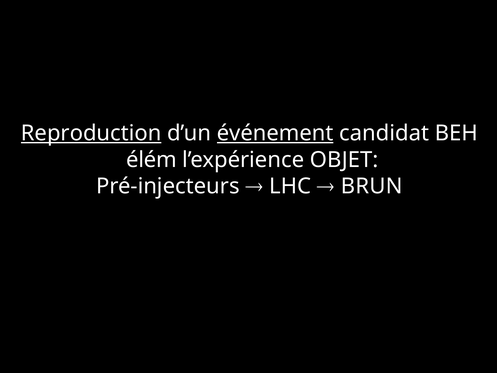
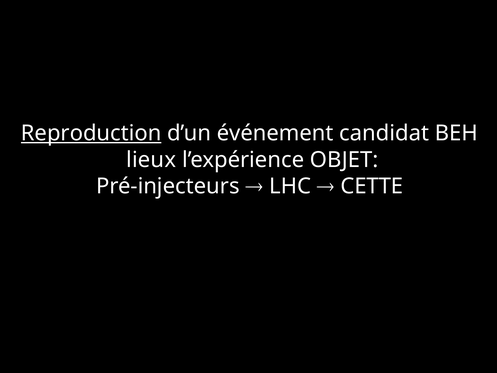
événement underline: present -> none (275, 133)
élém: élém -> lieux (151, 160)
BRUN: BRUN -> CETTE (372, 186)
